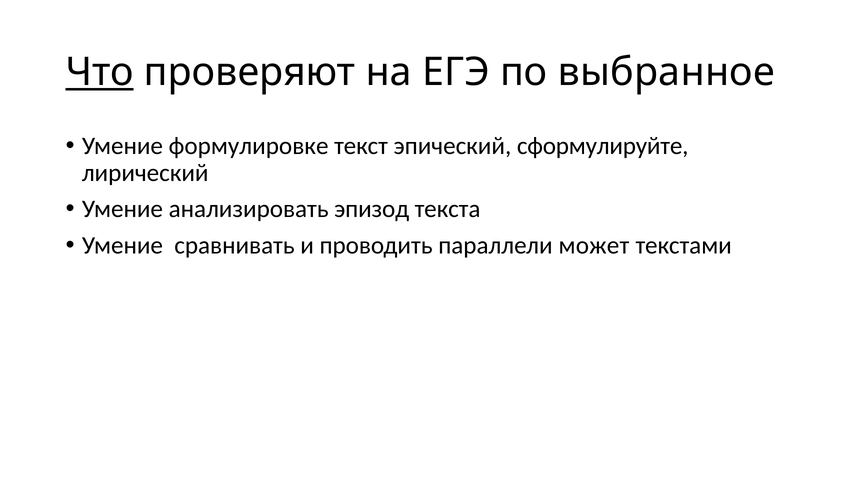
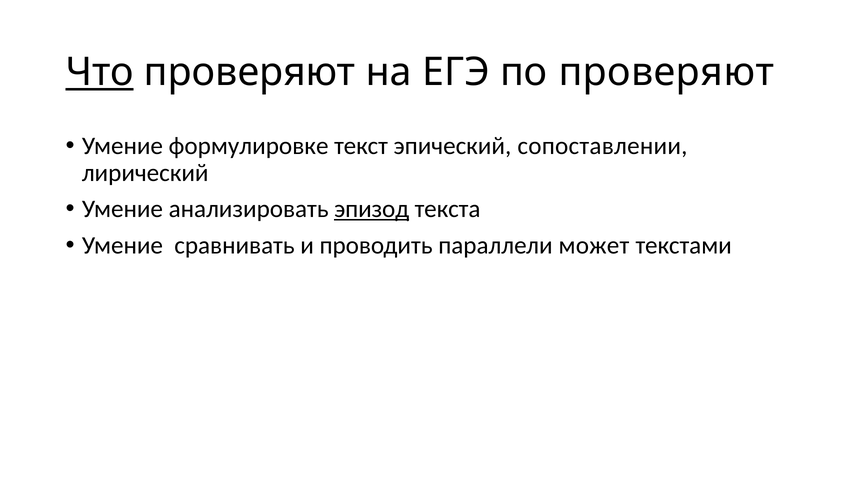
по выбранное: выбранное -> проверяют (666, 72)
сформулируйте: сформулируйте -> сопоставлении (602, 146)
эпизод underline: none -> present (372, 209)
